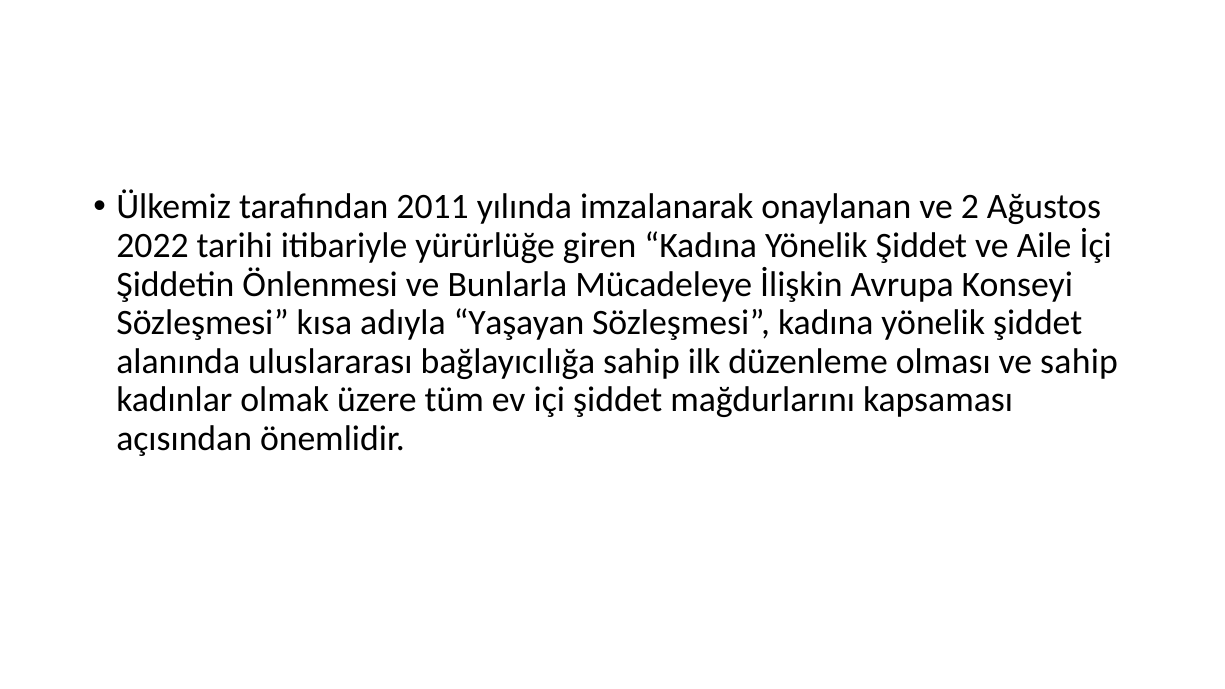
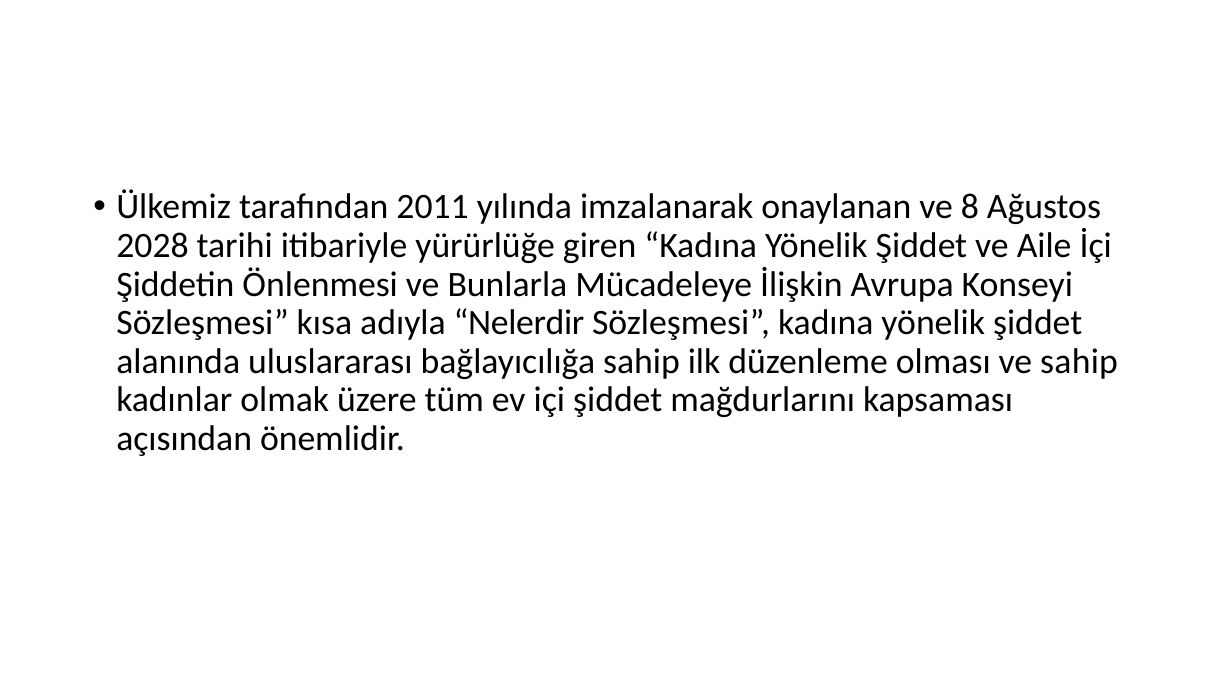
2: 2 -> 8 (970, 207)
2022: 2022 -> 2028 (153, 246)
Yaşayan: Yaşayan -> Nelerdir (519, 323)
